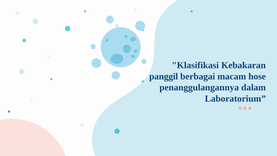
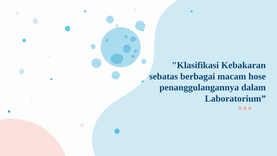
panggil: panggil -> sebatas (164, 76)
